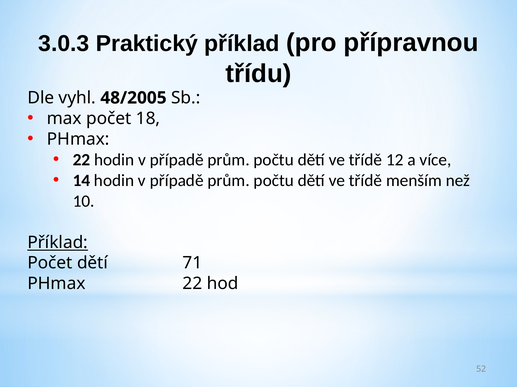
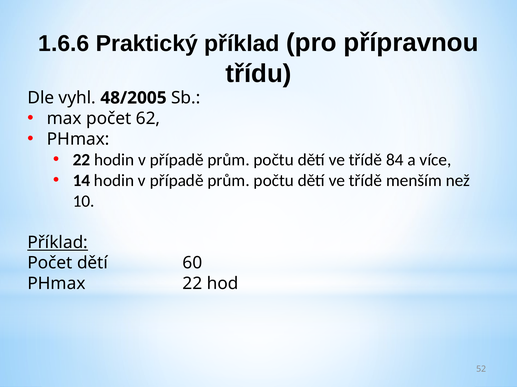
3.0.3: 3.0.3 -> 1.6.6 (64, 44)
18: 18 -> 62 (148, 119)
12: 12 -> 84 (395, 160)
71: 71 -> 60 (192, 263)
